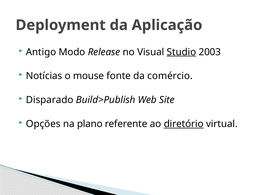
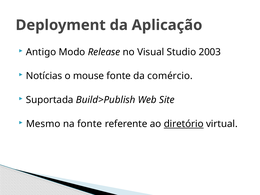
Studio underline: present -> none (181, 52)
Disparado: Disparado -> Suportada (50, 100)
Opções: Opções -> Mesmo (43, 124)
na plano: plano -> fonte (90, 124)
